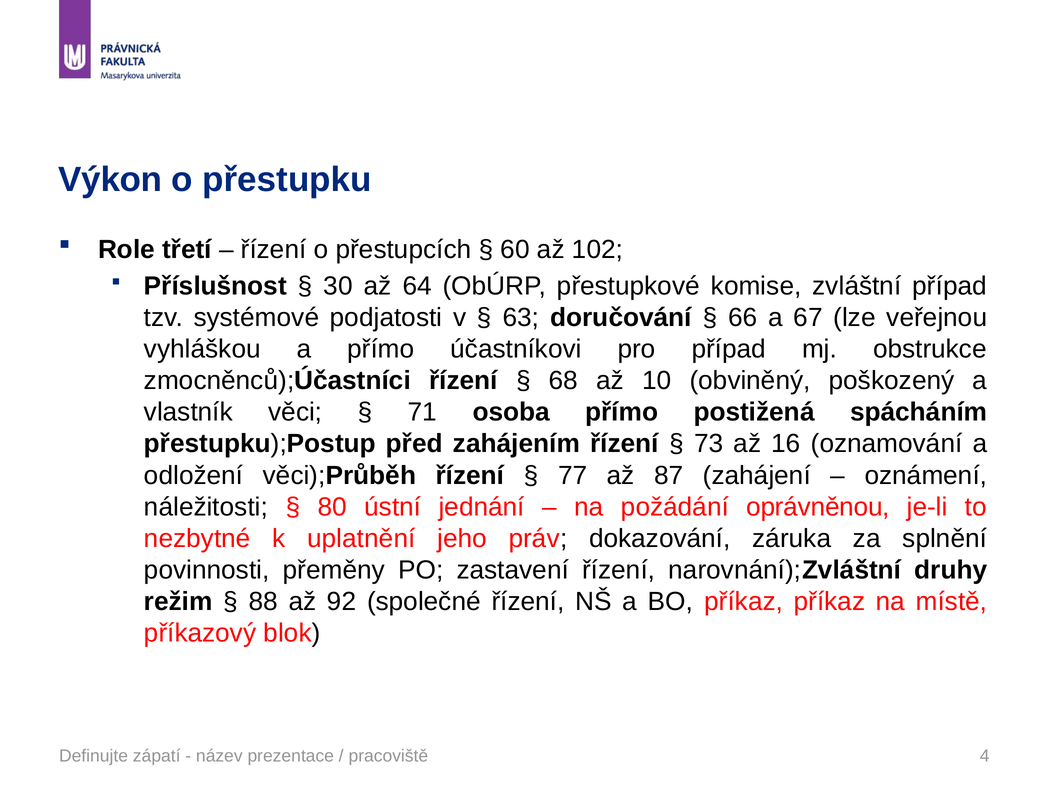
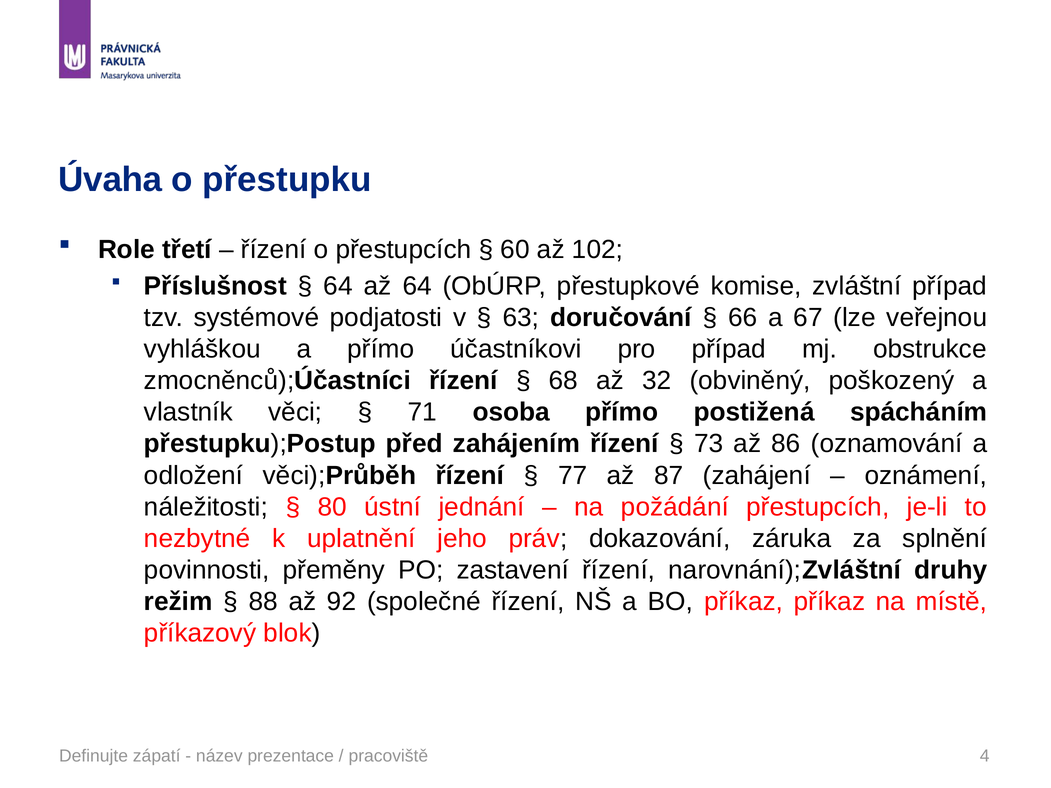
Výkon: Výkon -> Úvaha (110, 180)
30: 30 -> 64 (338, 286)
10: 10 -> 32 (657, 381)
16: 16 -> 86 (786, 444)
požádání oprávněnou: oprávněnou -> přestupcích (818, 507)
